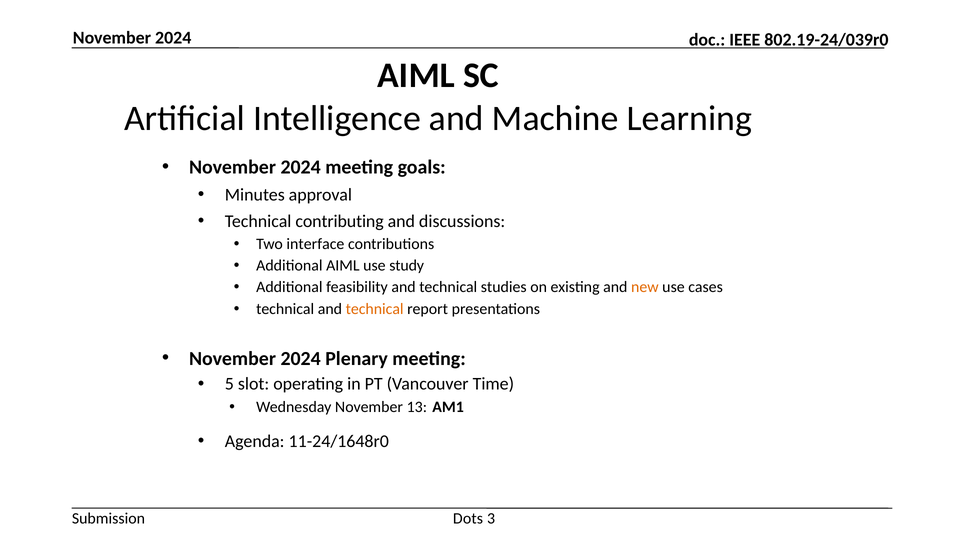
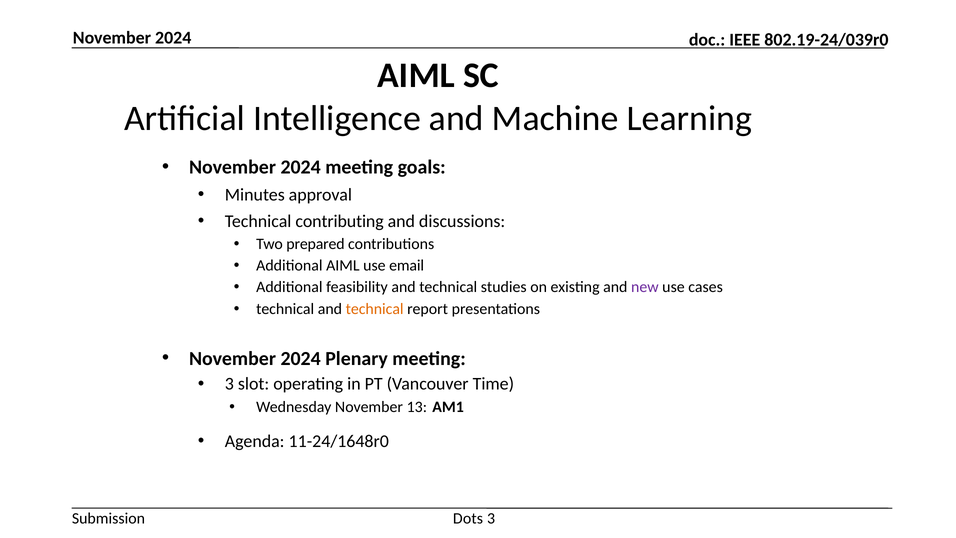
interface: interface -> prepared (316, 244)
study: study -> email (407, 265)
new colour: orange -> purple (645, 287)
5: 5 -> 3 (229, 384)
